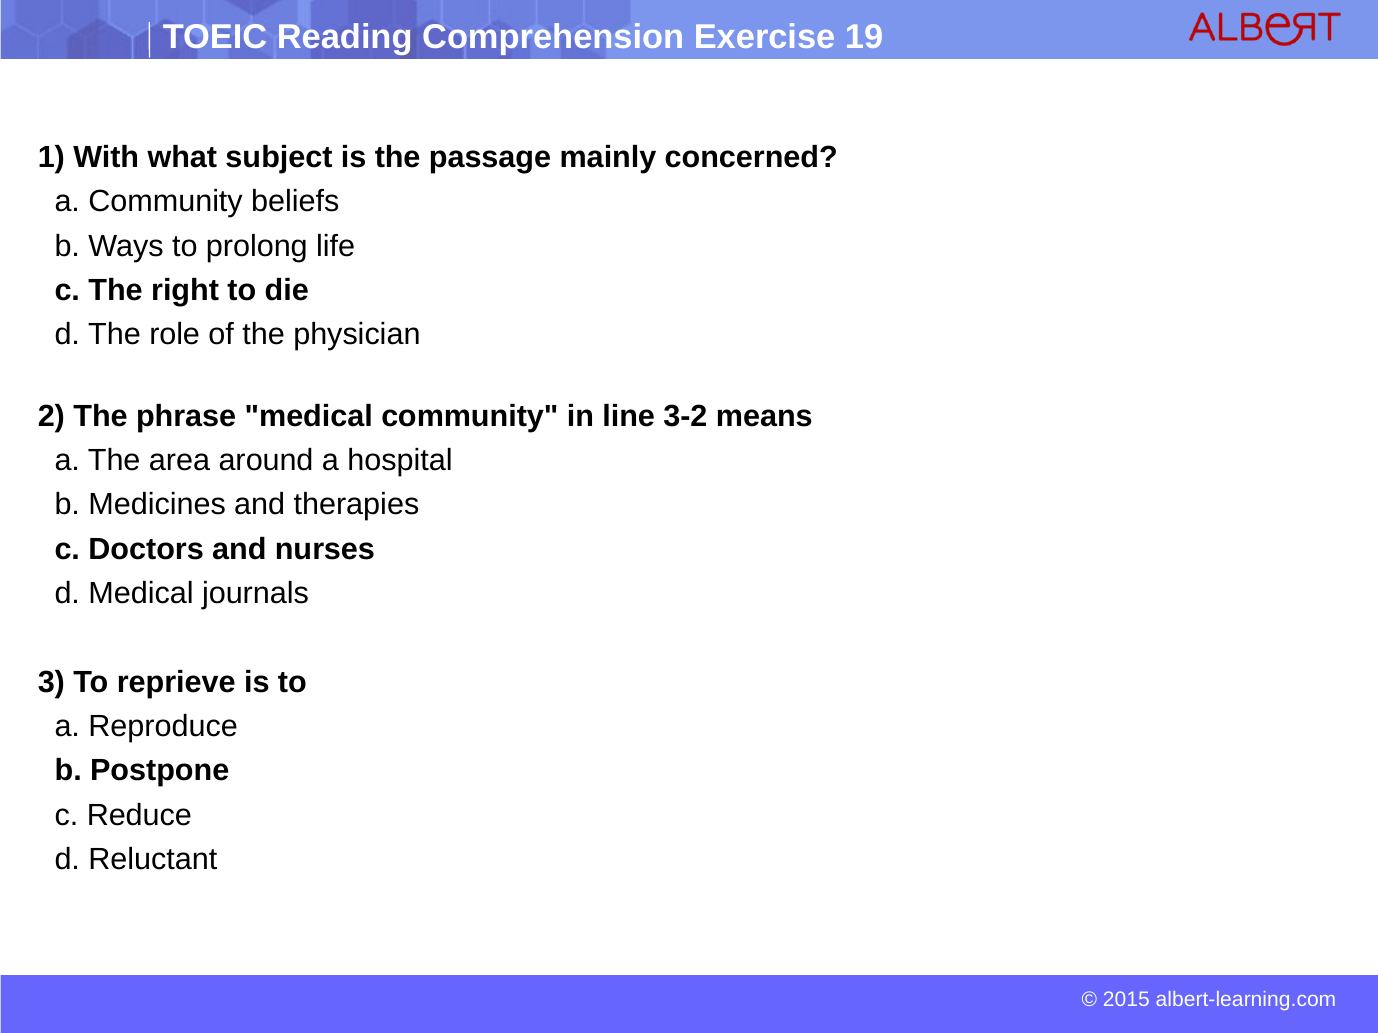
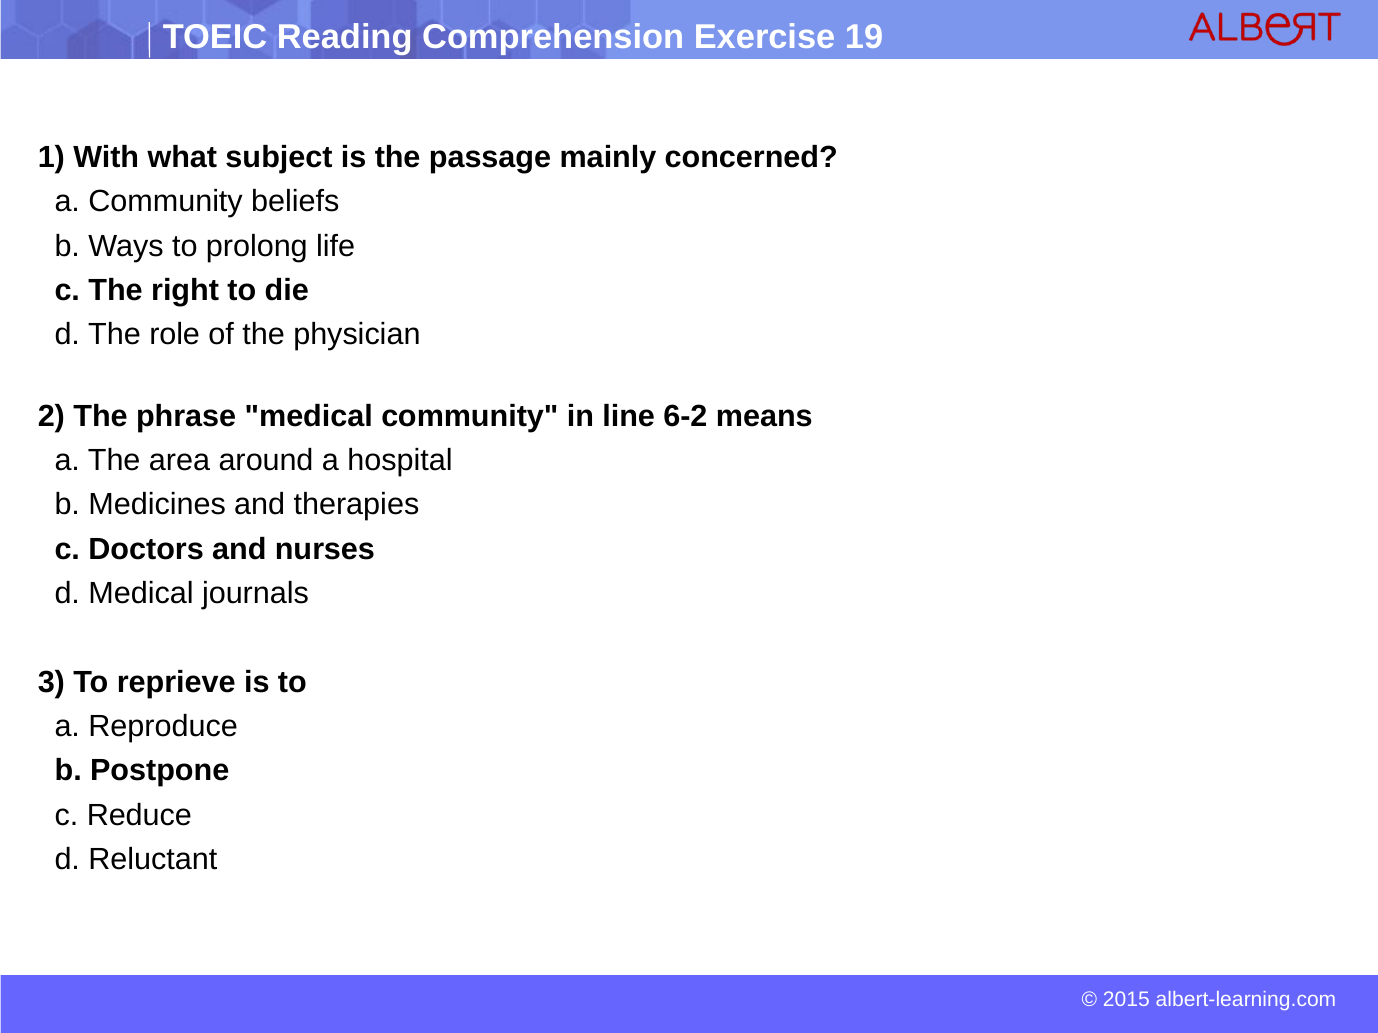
3-2: 3-2 -> 6-2 (685, 416)
